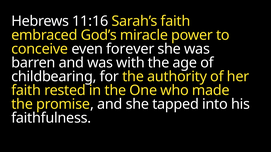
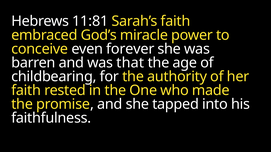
11:16: 11:16 -> 11:81 (90, 21)
with: with -> that (130, 63)
